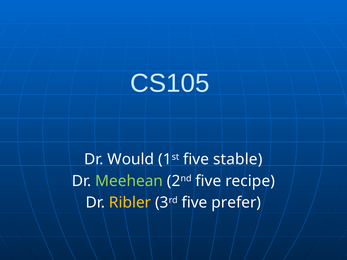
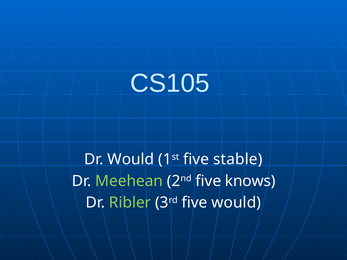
recipe: recipe -> knows (250, 181)
Ribler colour: yellow -> light green (130, 203)
five prefer: prefer -> would (236, 203)
